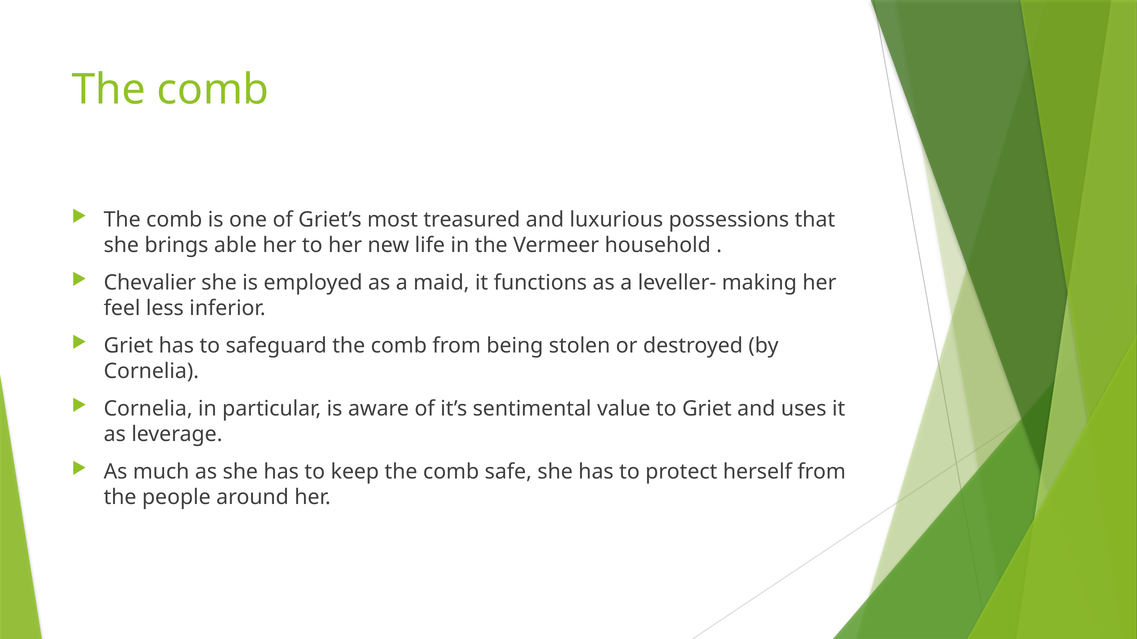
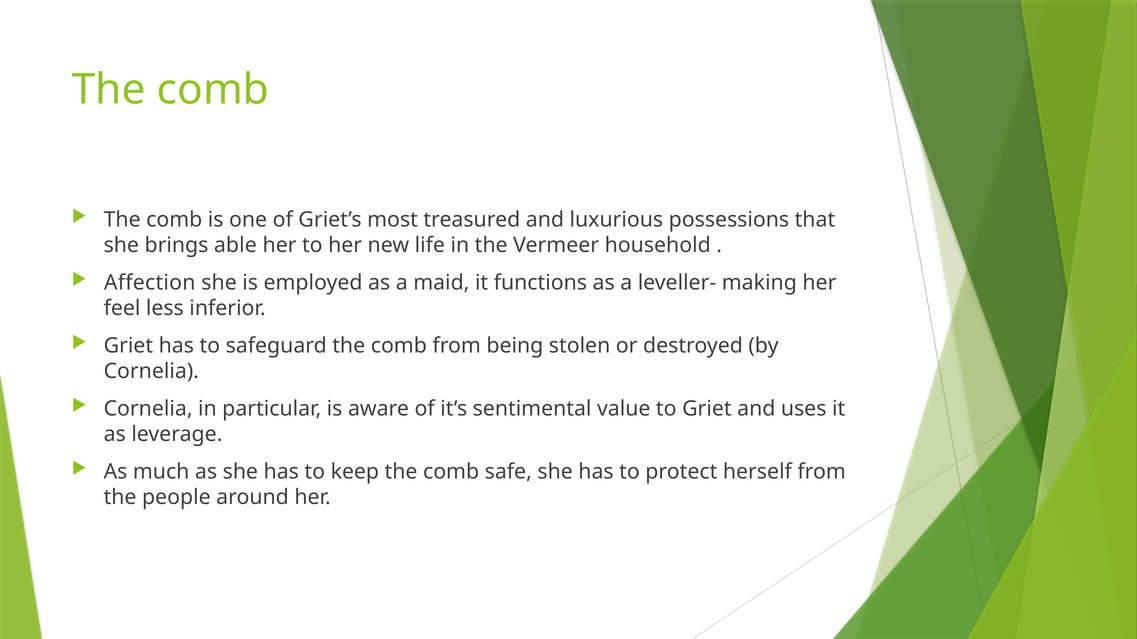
Chevalier: Chevalier -> Affection (150, 283)
